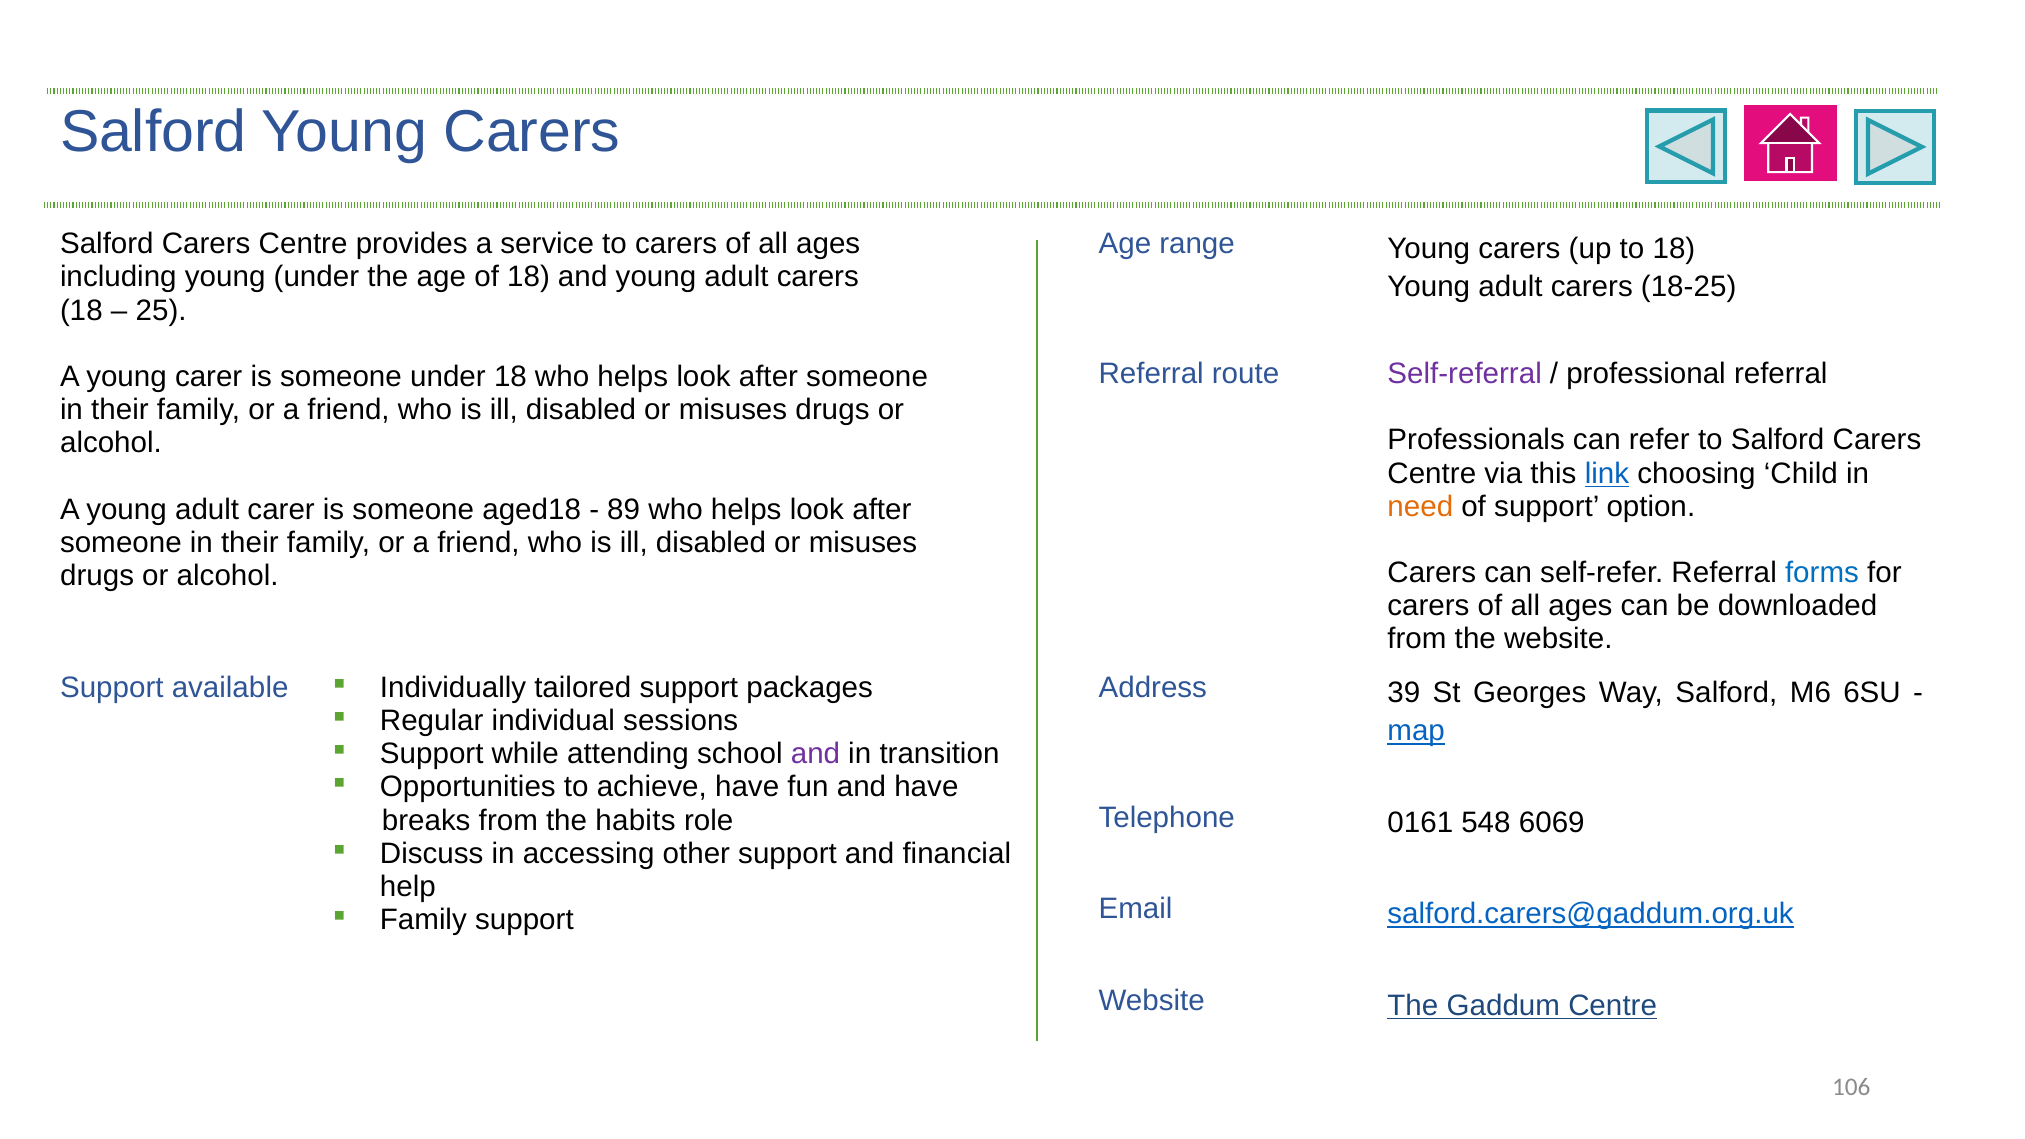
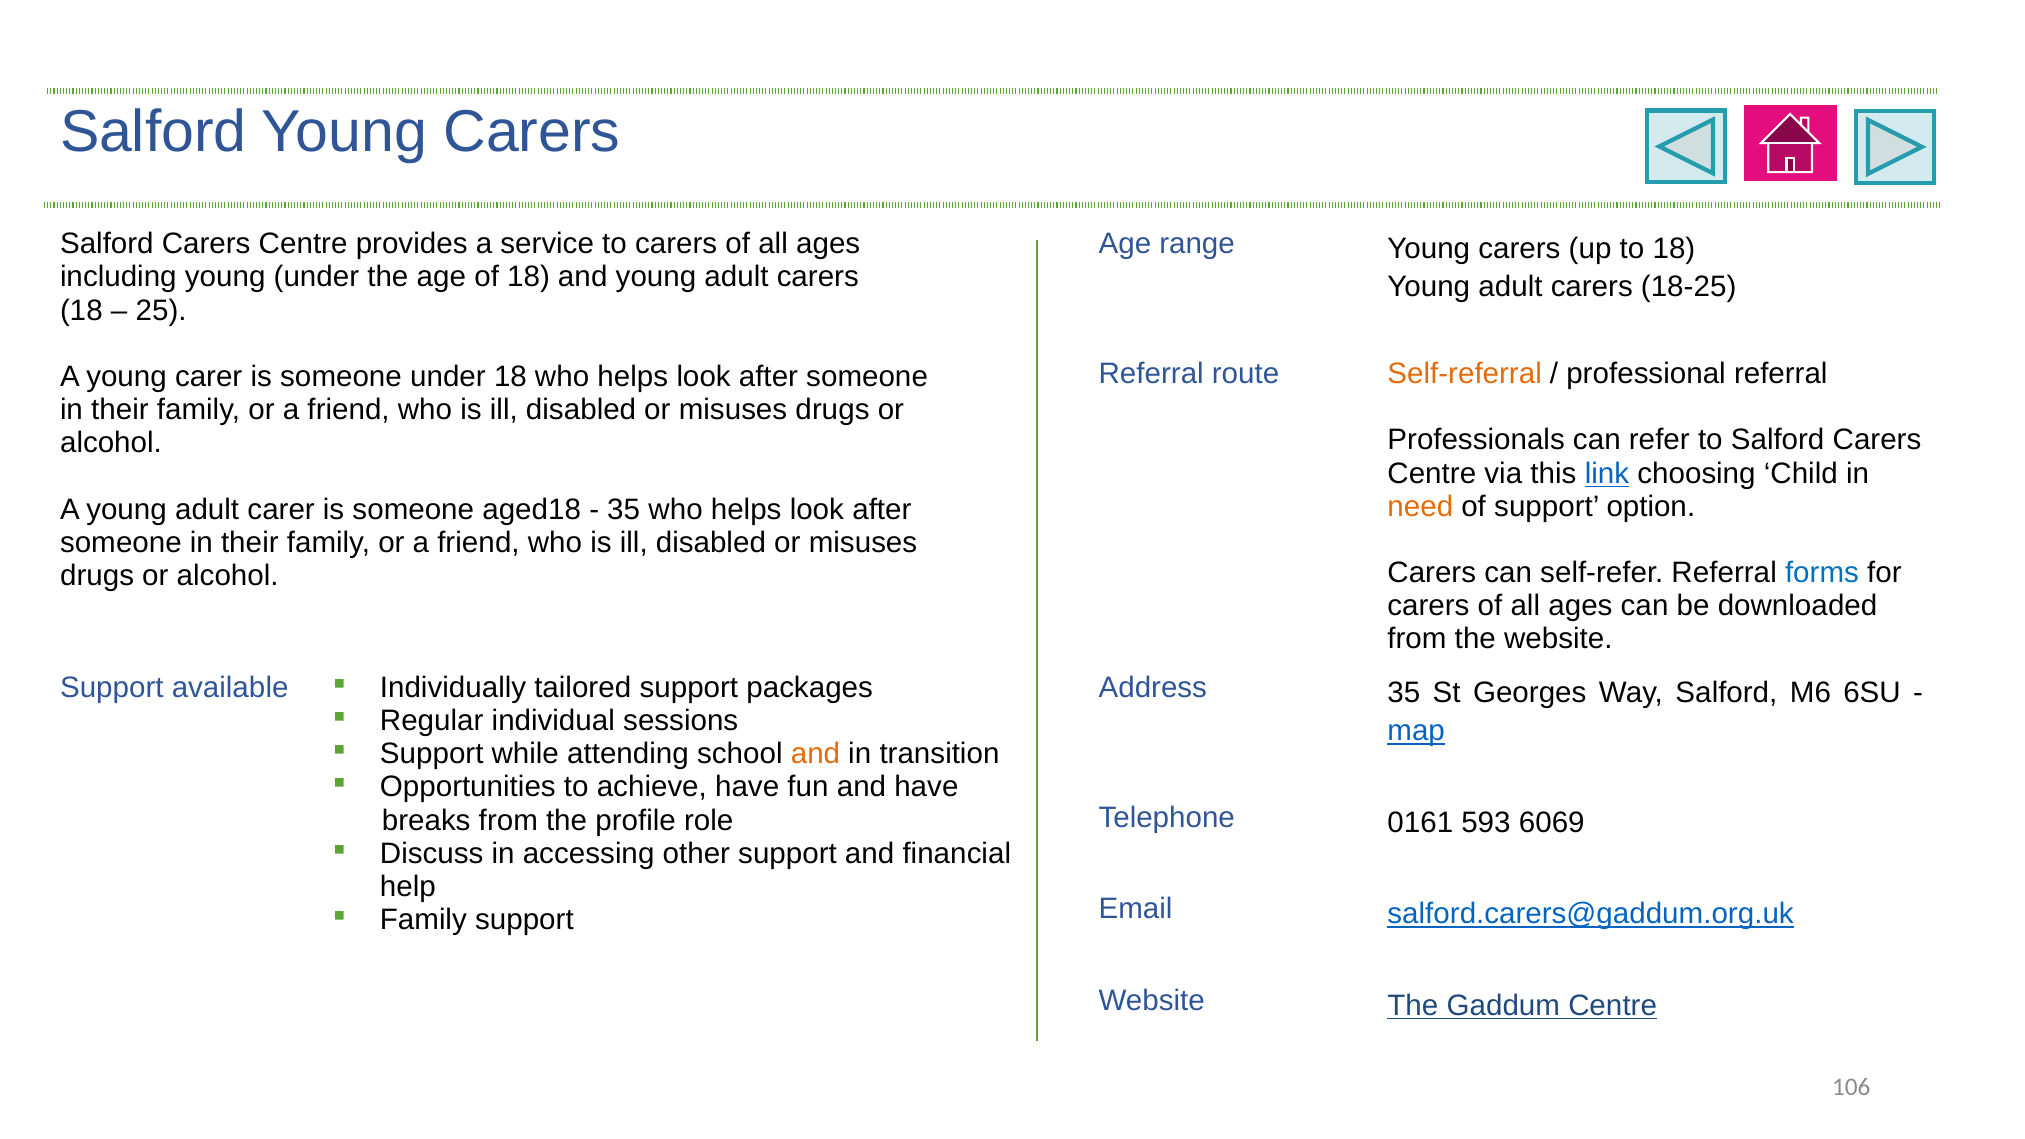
Self-referral colour: purple -> orange (1465, 374)
89: 89 -> 35 (624, 510)
Address 39: 39 -> 35 (1404, 693)
and colour: purple -> orange (816, 754)
548: 548 -> 593 (1486, 822)
habits: habits -> profile (636, 820)
